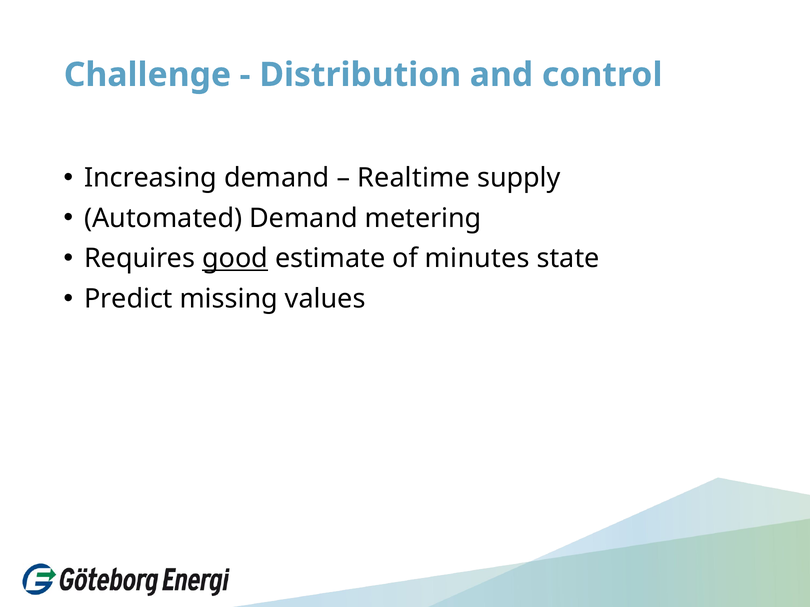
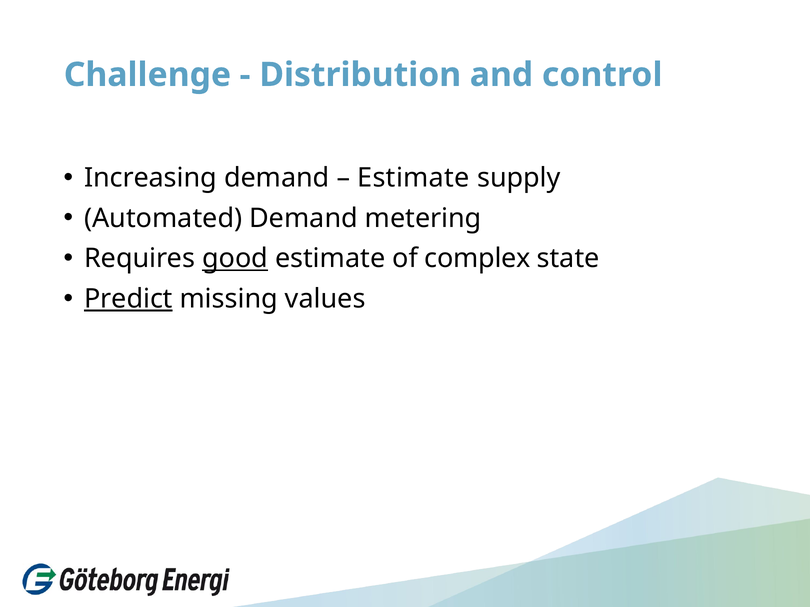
Realtime: Realtime -> Estimate (413, 178)
minutes: minutes -> complex (477, 259)
Predict underline: none -> present (128, 299)
